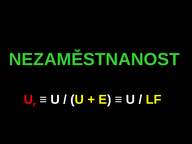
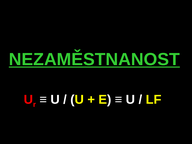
NEZAMĚSTNANOST underline: none -> present (94, 59)
